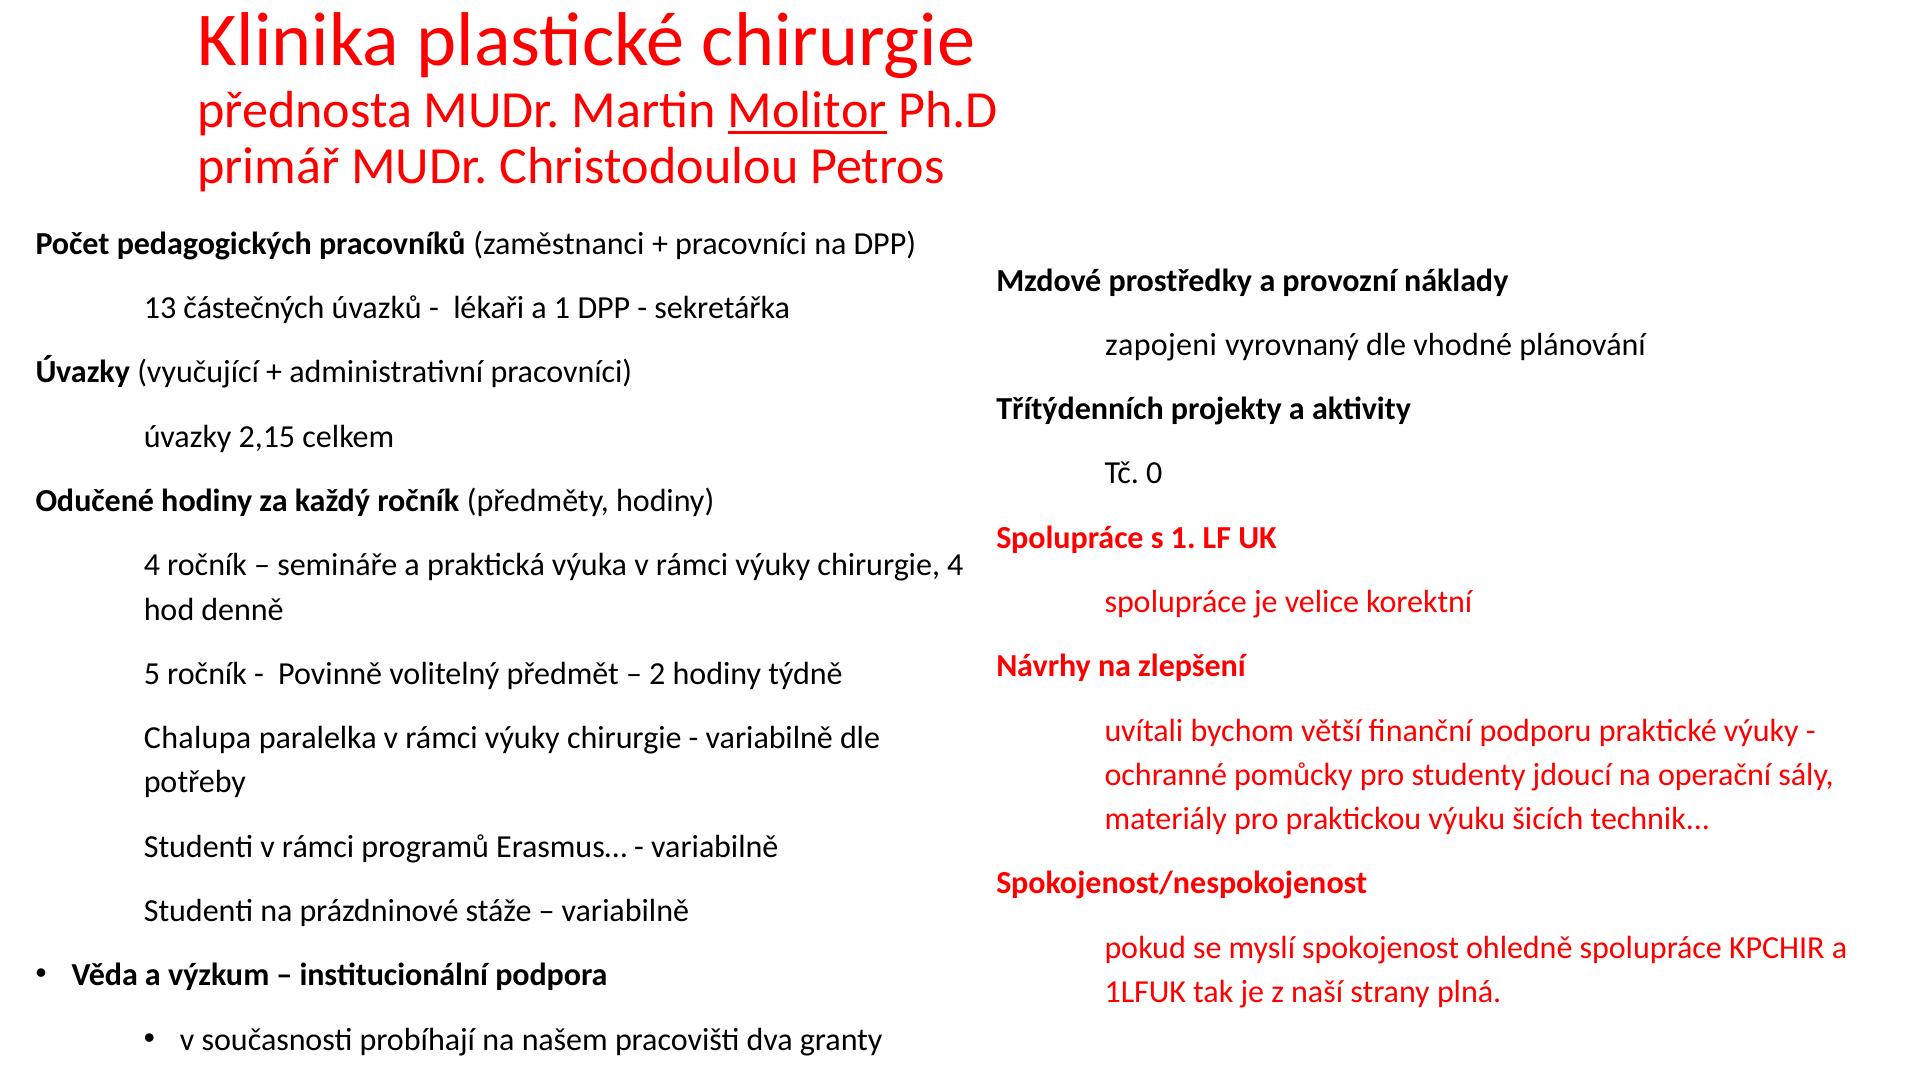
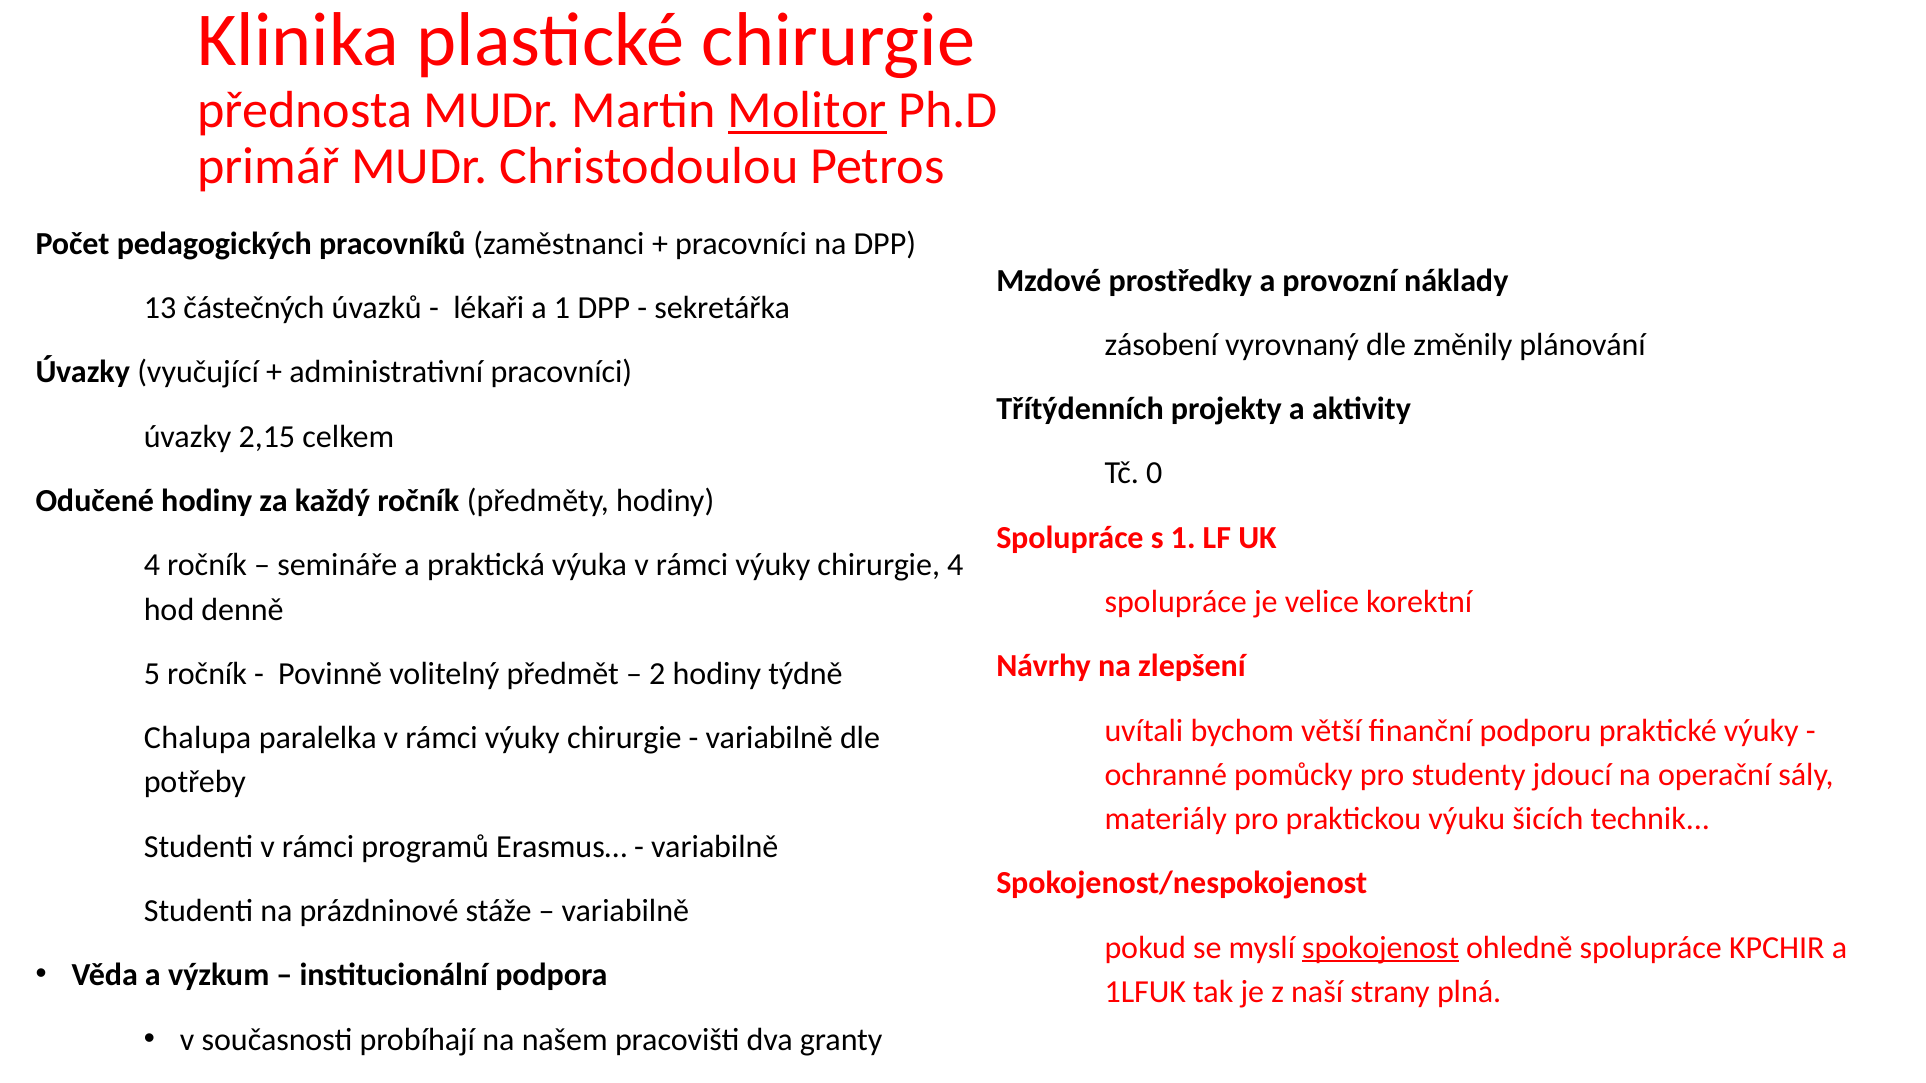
zapojeni: zapojeni -> zásobení (1161, 345)
vhodné: vhodné -> změnily (1463, 345)
spokojenost underline: none -> present (1381, 948)
